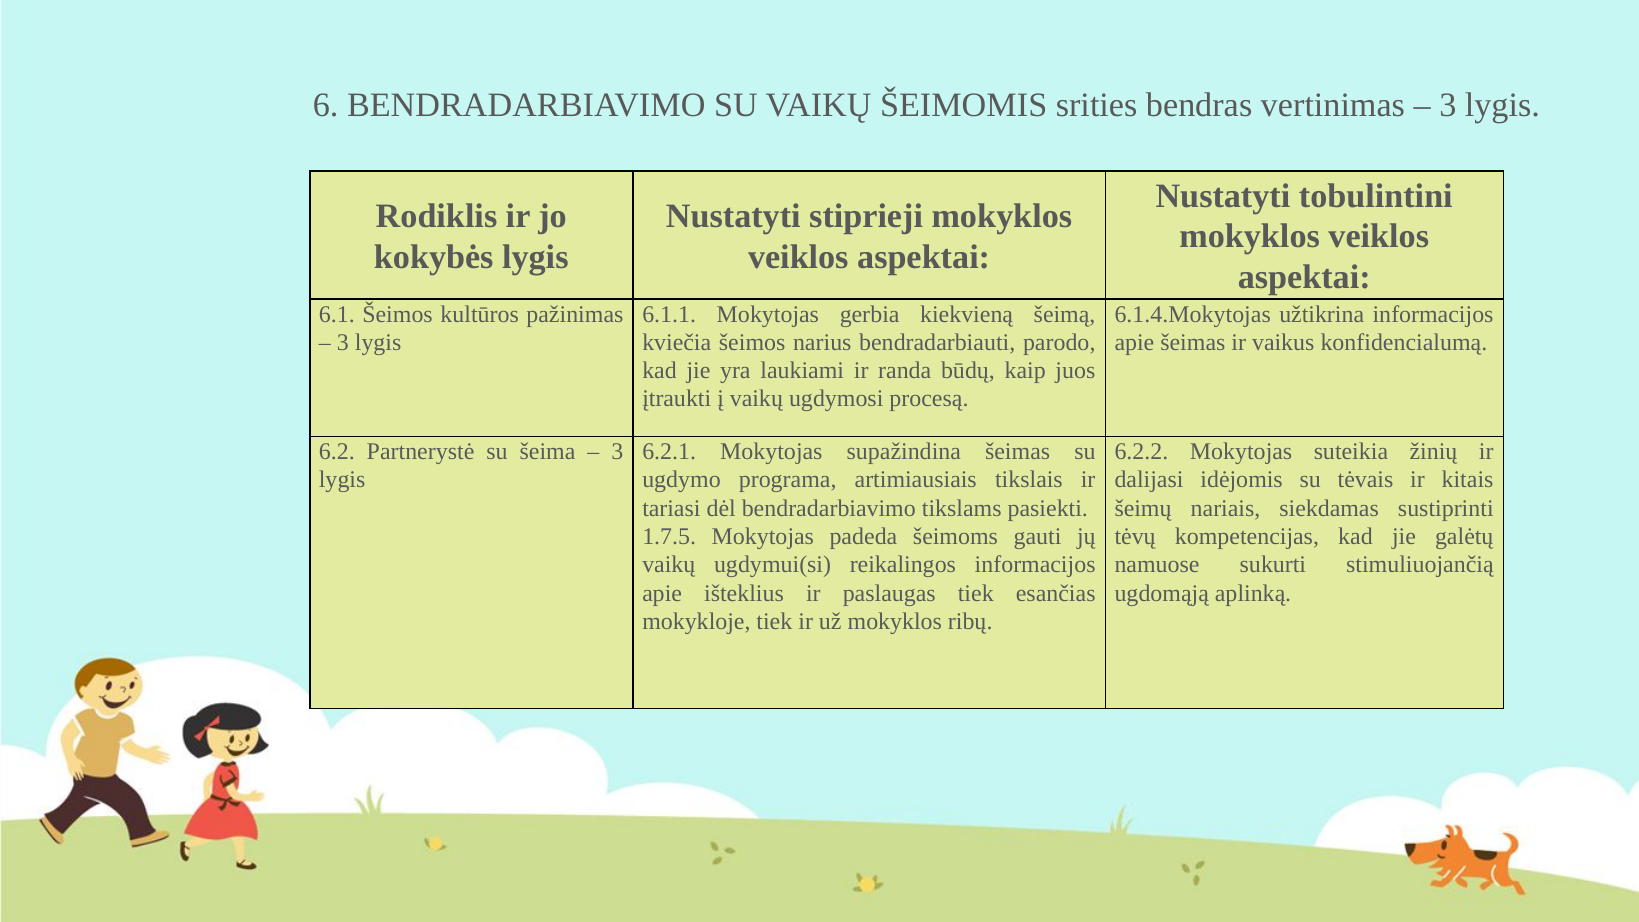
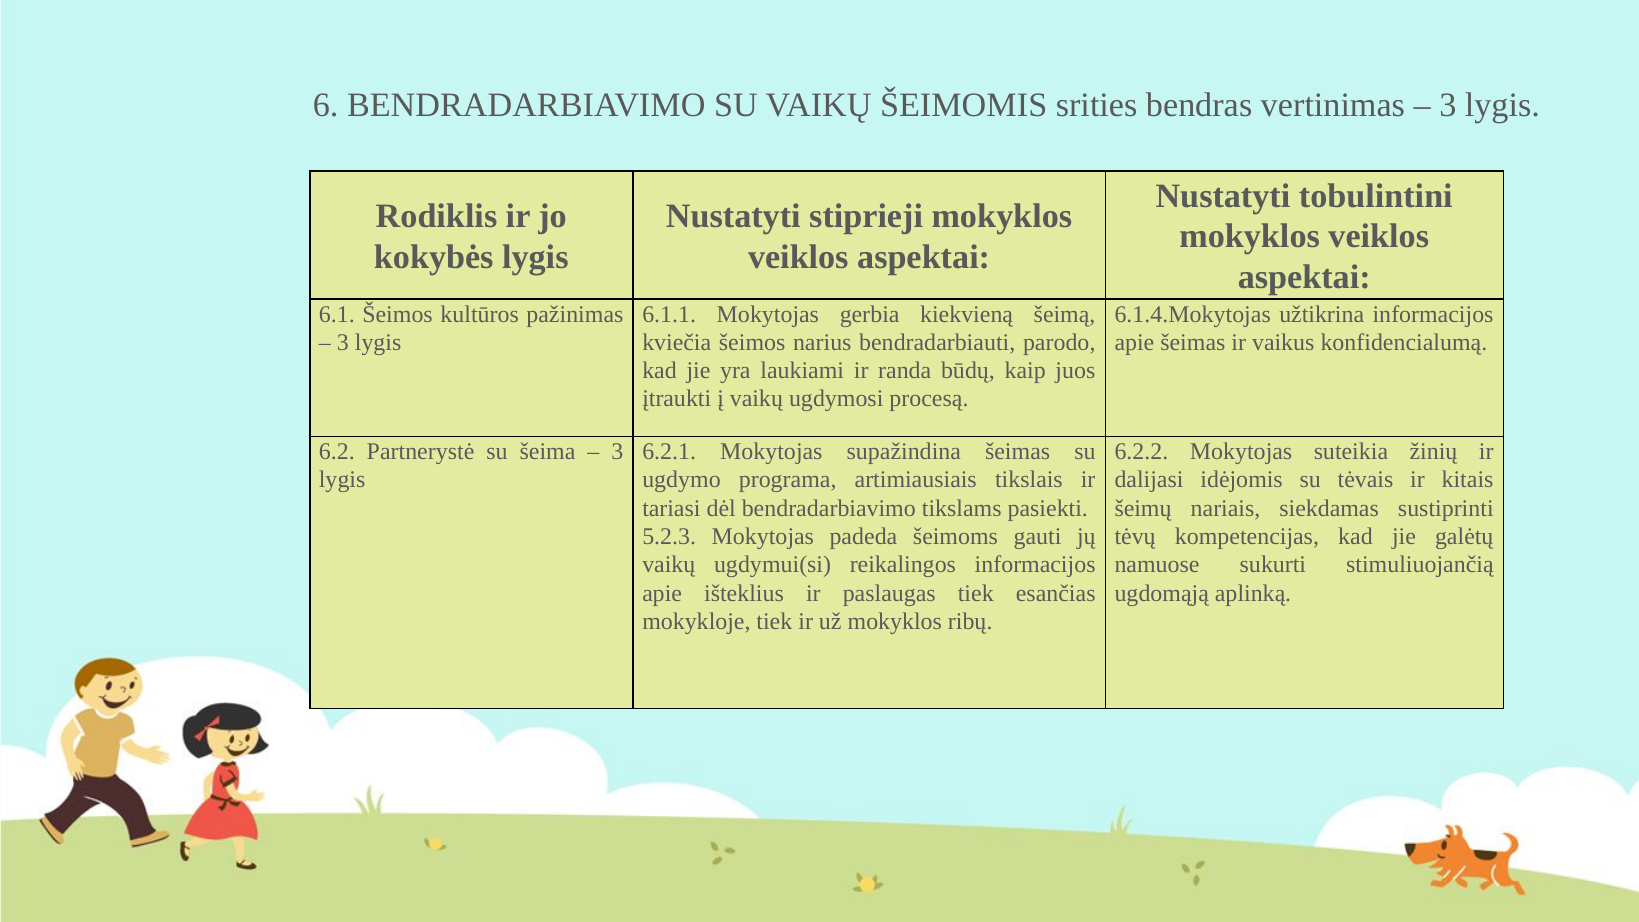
1.7.5: 1.7.5 -> 5.2.3 (669, 537)
